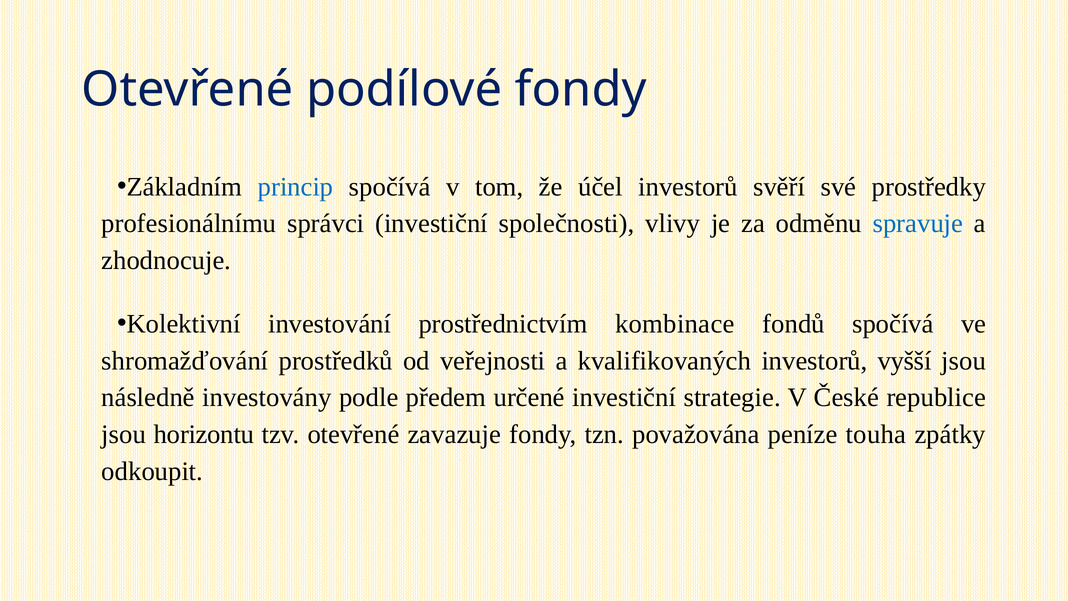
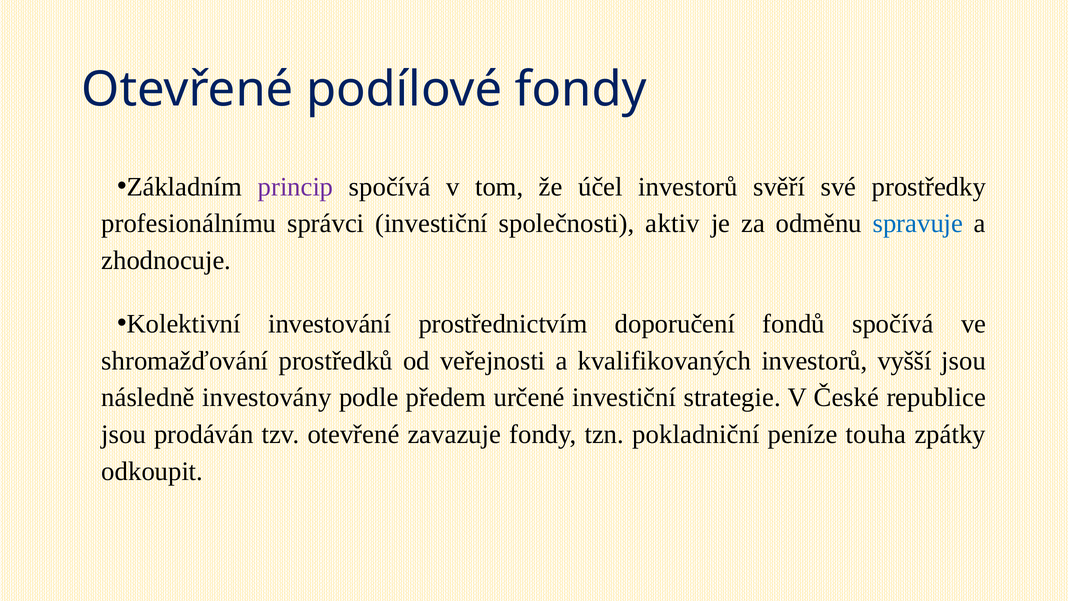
princip colour: blue -> purple (296, 187)
vlivy: vlivy -> aktiv (673, 223)
kombinace: kombinace -> doporučení (675, 324)
horizontu: horizontu -> prodáván (204, 434)
považována: považována -> pokladniční (696, 434)
